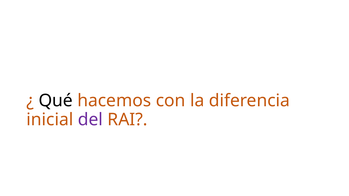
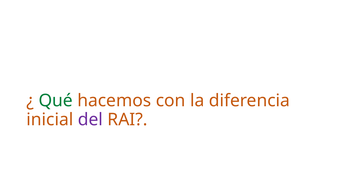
Qué colour: black -> green (56, 101)
